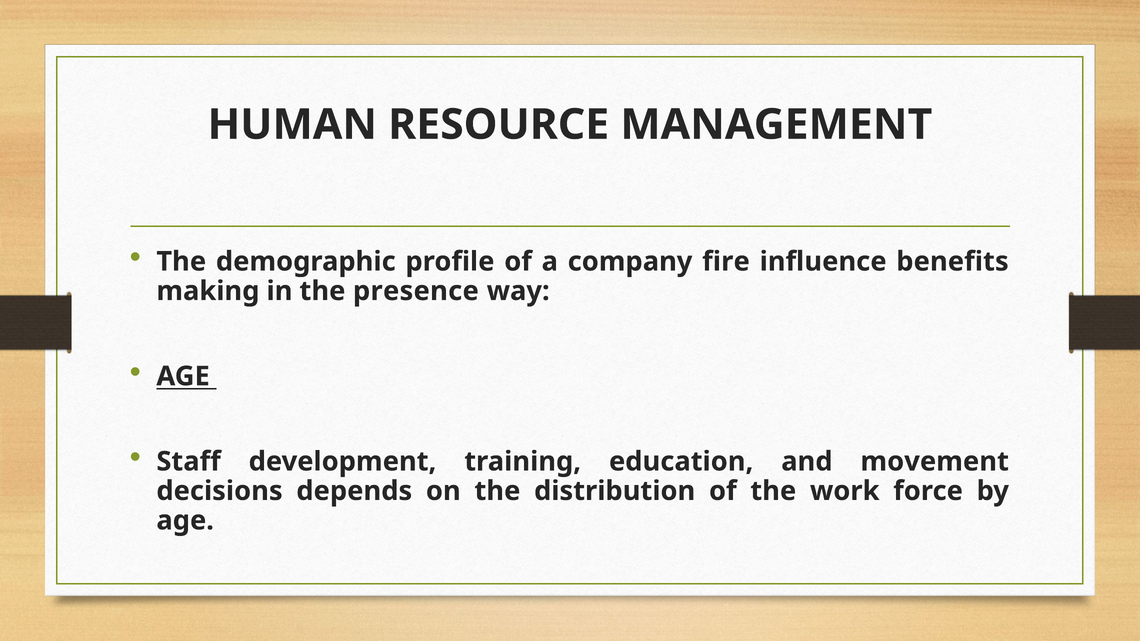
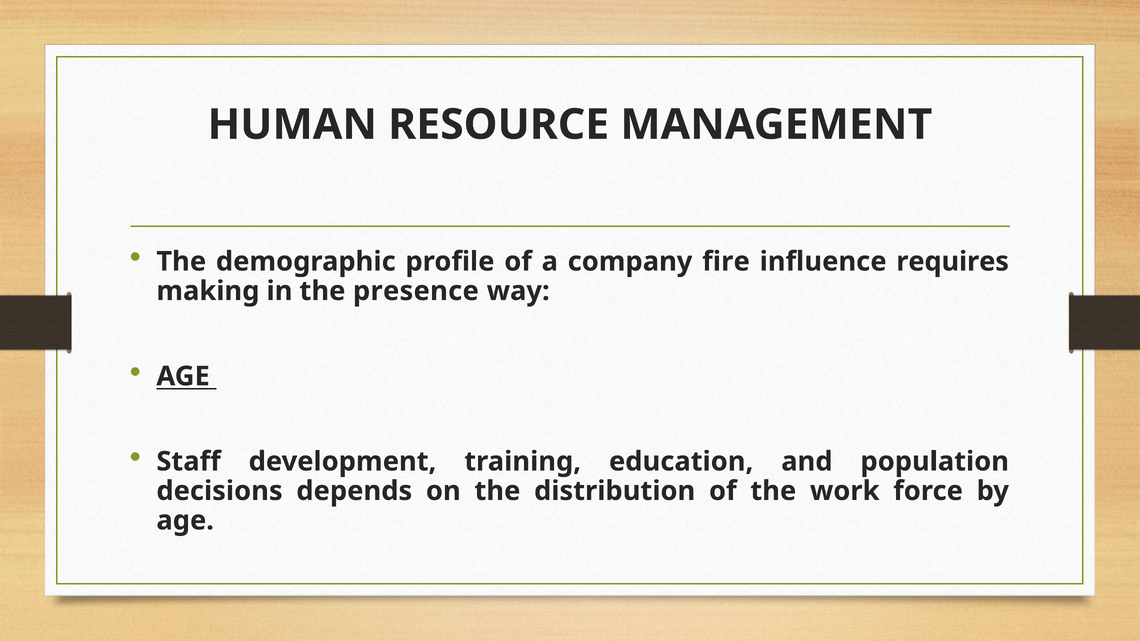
benefits: benefits -> requires (953, 262)
movement: movement -> population (935, 462)
